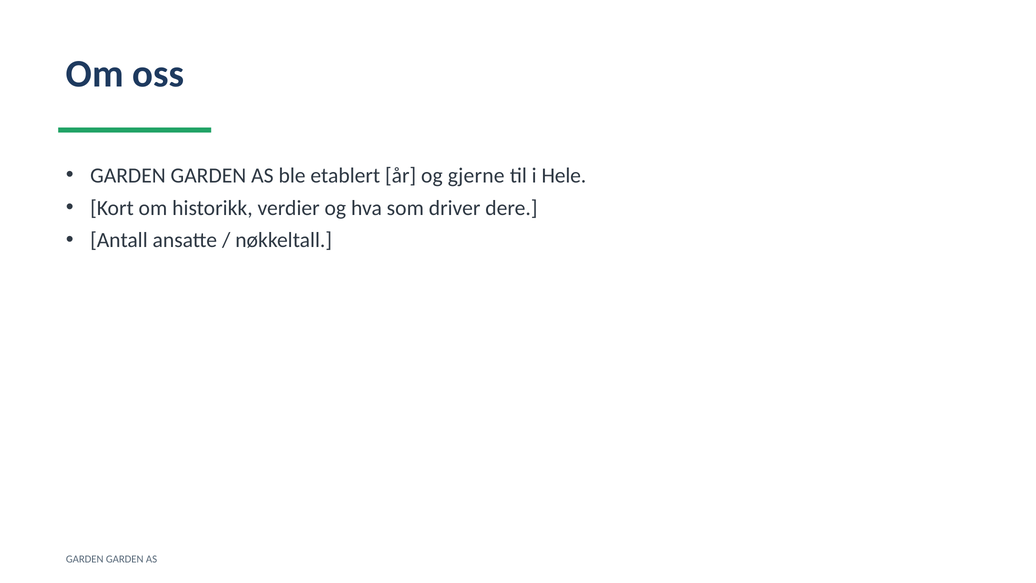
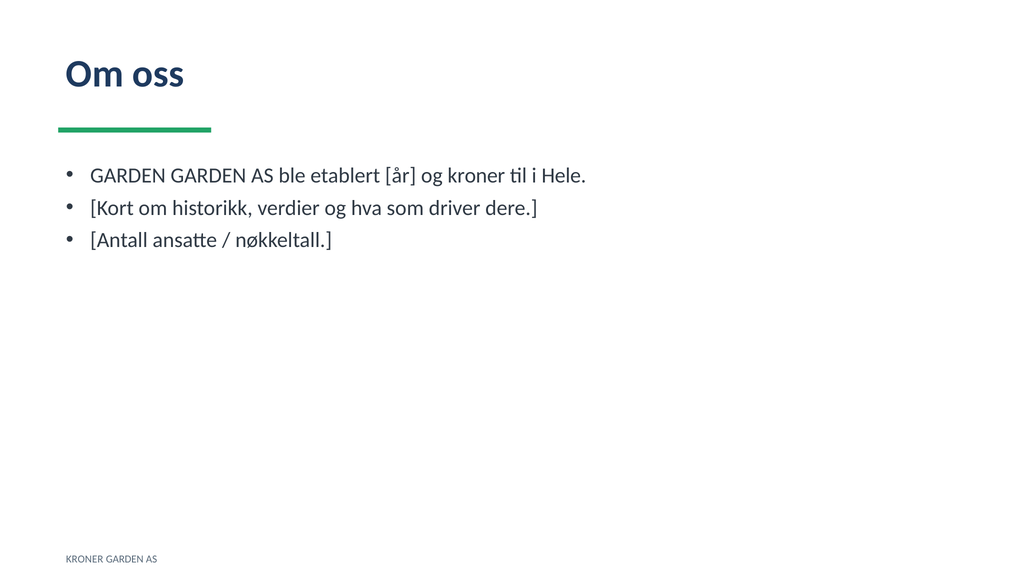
og gjerne: gjerne -> kroner (476, 175)
GARDEN: GARDEN -> KRONER (85, 559)
